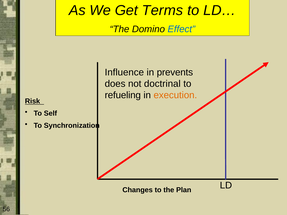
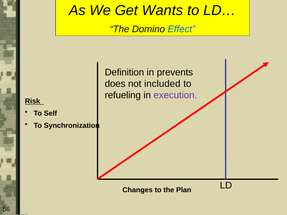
Terms: Terms -> Wants (163, 10)
Influence: Influence -> Definition (124, 72)
doctrinal: doctrinal -> included (162, 84)
execution colour: orange -> purple (175, 95)
